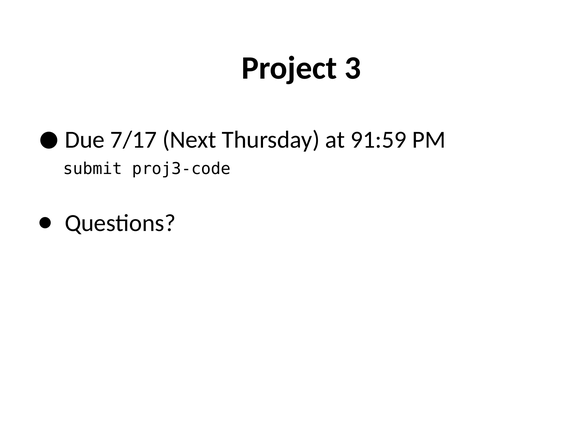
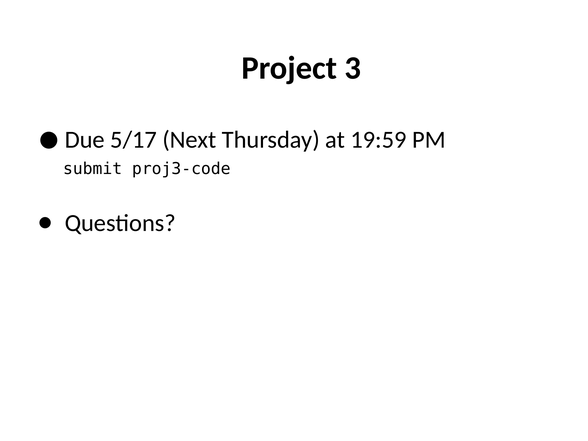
7/17: 7/17 -> 5/17 (134, 140)
91:59: 91:59 -> 19:59 (379, 140)
